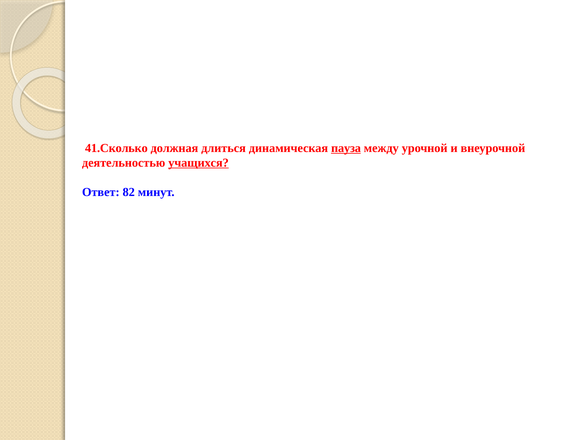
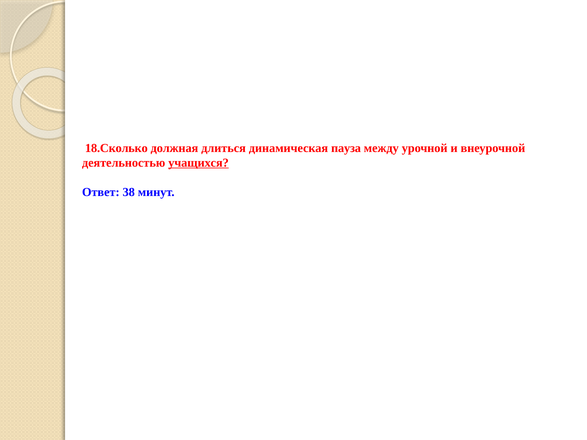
41.Сколько: 41.Сколько -> 18.Сколько (116, 148)
пауза underline: present -> none (346, 148)
82: 82 -> 38 (129, 192)
